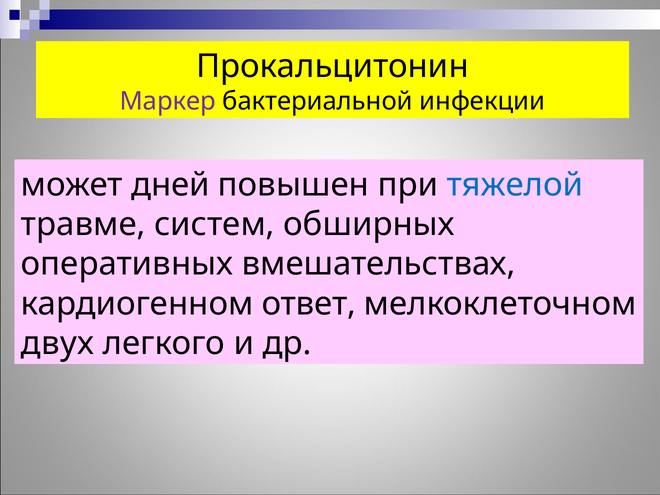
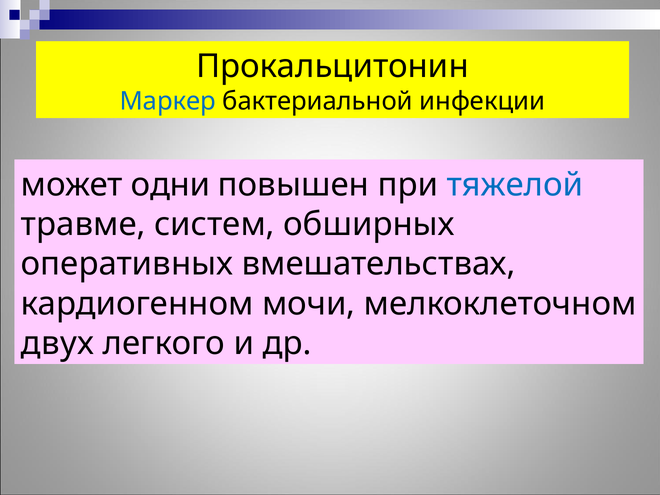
Маркер colour: purple -> blue (168, 101)
дней: дней -> одни (170, 185)
ответ: ответ -> мочи (309, 304)
